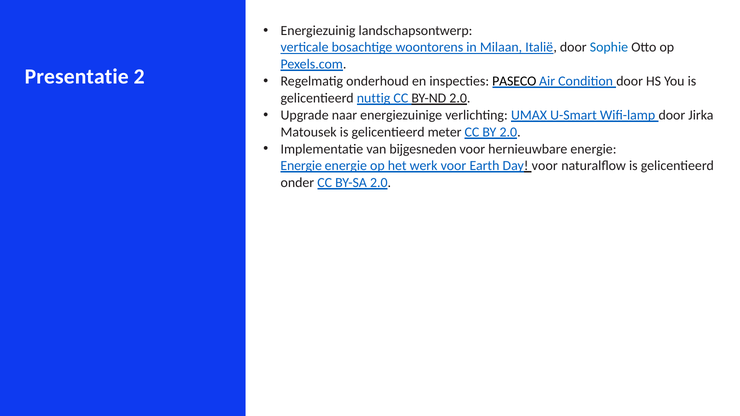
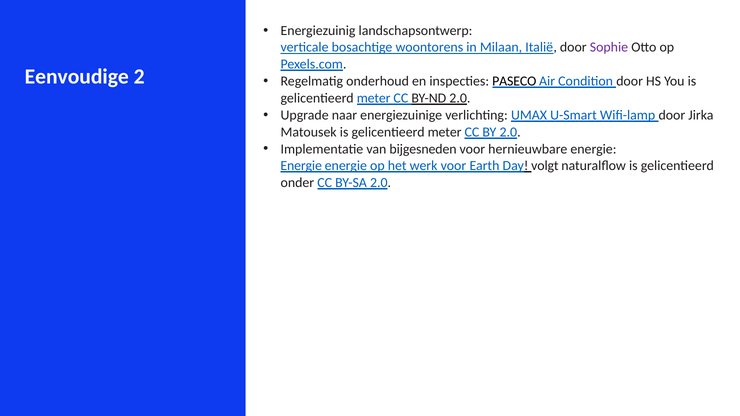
Sophie colour: blue -> purple (609, 47)
Presentatie: Presentatie -> Eenvoudige (77, 77)
nuttig: nuttig -> meter (374, 98)
Day voor: voor -> volgt (545, 166)
